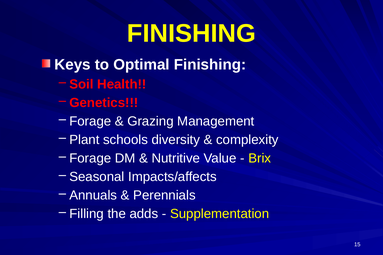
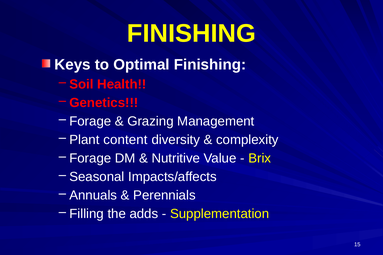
schools: schools -> content (125, 140)
